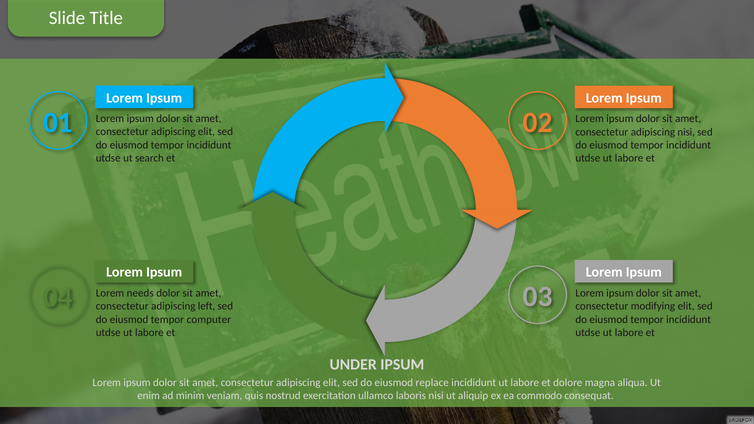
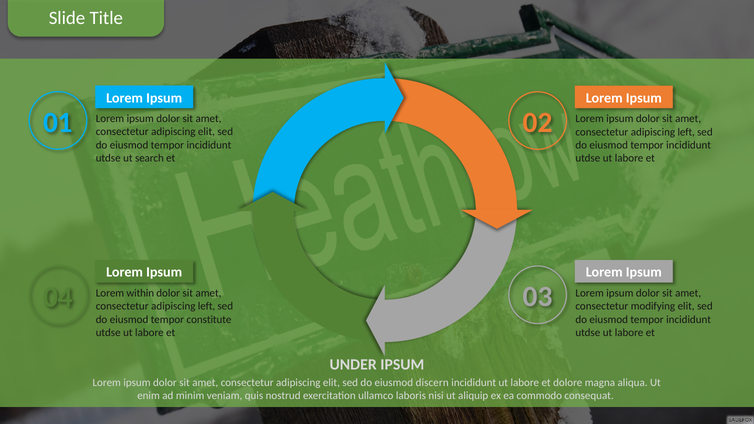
nisi: nisi -> left (686, 132)
needs: needs -> within (140, 293)
computer: computer -> constitute (209, 320)
replace: replace -> discern (432, 383)
